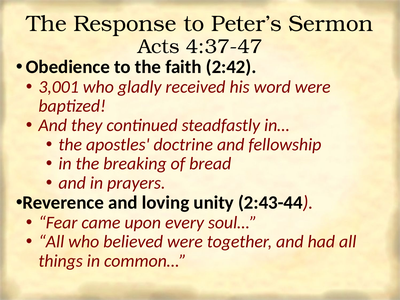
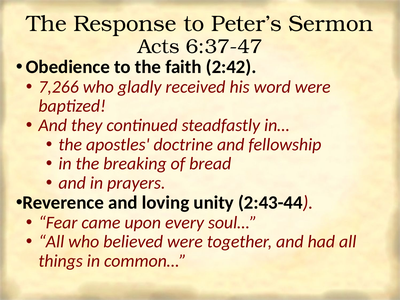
4:37-47: 4:37-47 -> 6:37-47 (224, 47)
3,001: 3,001 -> 7,266 (59, 87)
